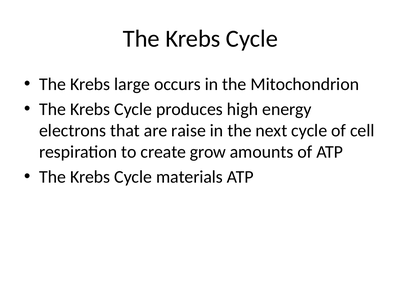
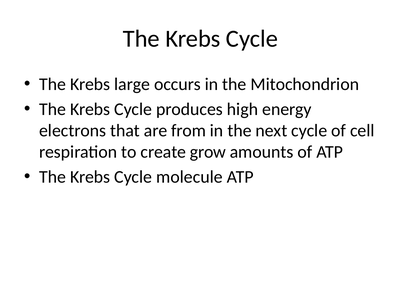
raise: raise -> from (189, 130)
materials: materials -> molecule (189, 177)
